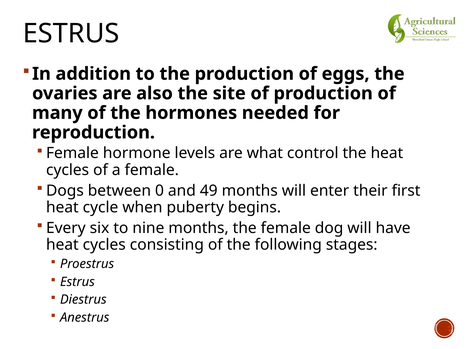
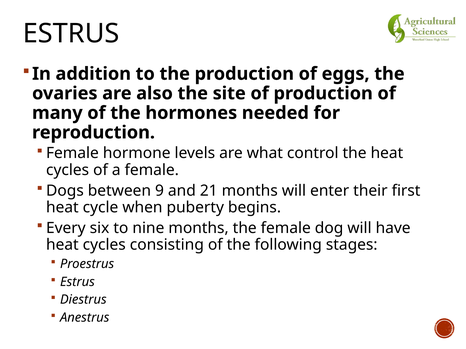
0: 0 -> 9 (160, 191)
49: 49 -> 21 (209, 191)
